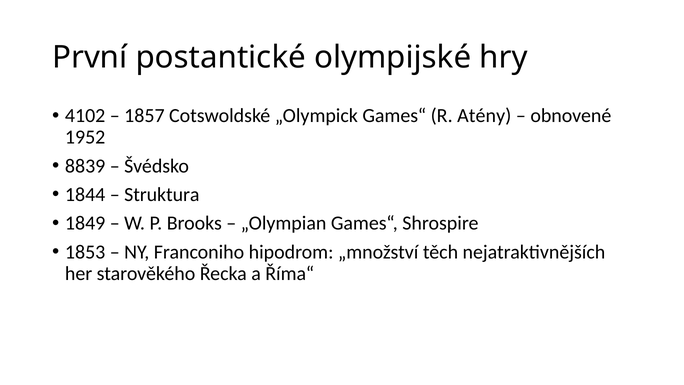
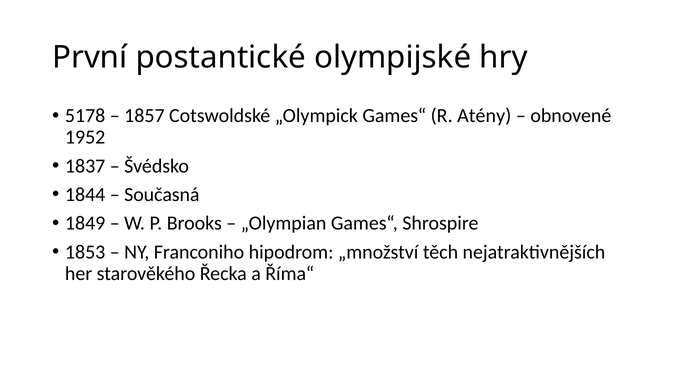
4102: 4102 -> 5178 (85, 116)
8839: 8839 -> 1837 (85, 166)
Struktura: Struktura -> Současná (162, 195)
